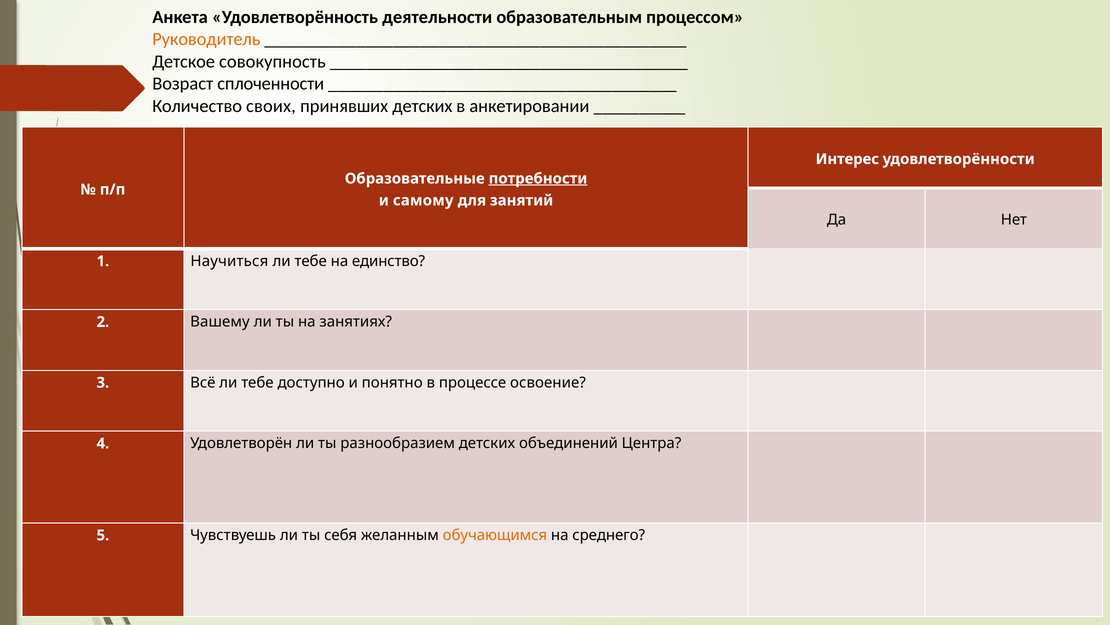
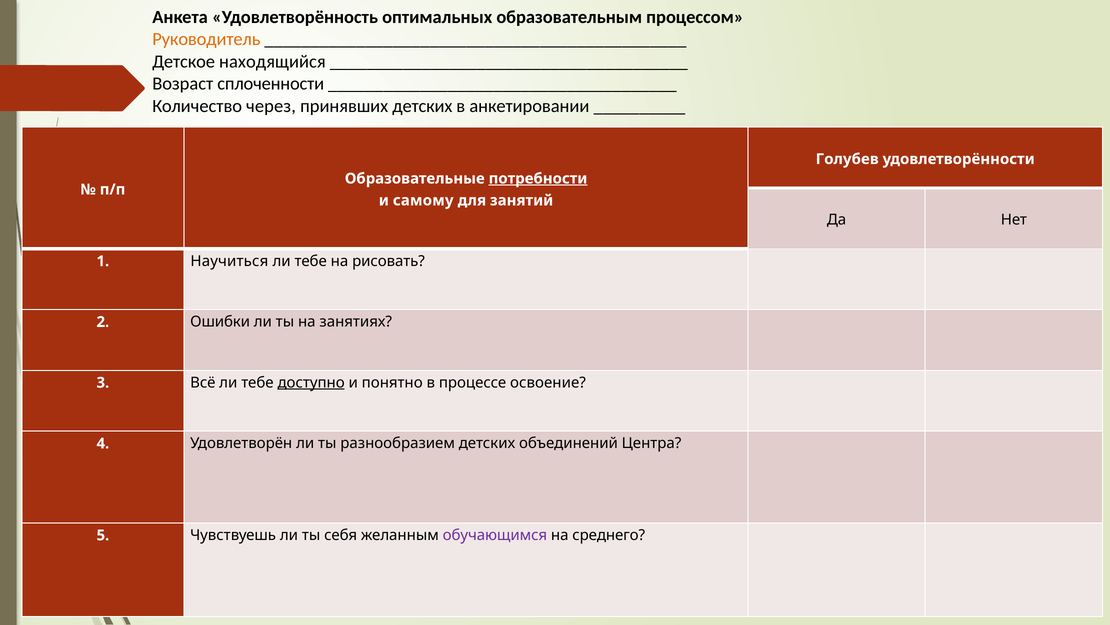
деятельности: деятельности -> оптимальных (437, 17)
совокупность: совокупность -> находящийся (272, 61)
своих: своих -> через (271, 106)
Интерес: Интерес -> Голубев (847, 159)
единство: единство -> рисовать (389, 261)
Вашему: Вашему -> Ошибки (220, 322)
доступно underline: none -> present (311, 382)
обучающимся colour: orange -> purple (495, 535)
